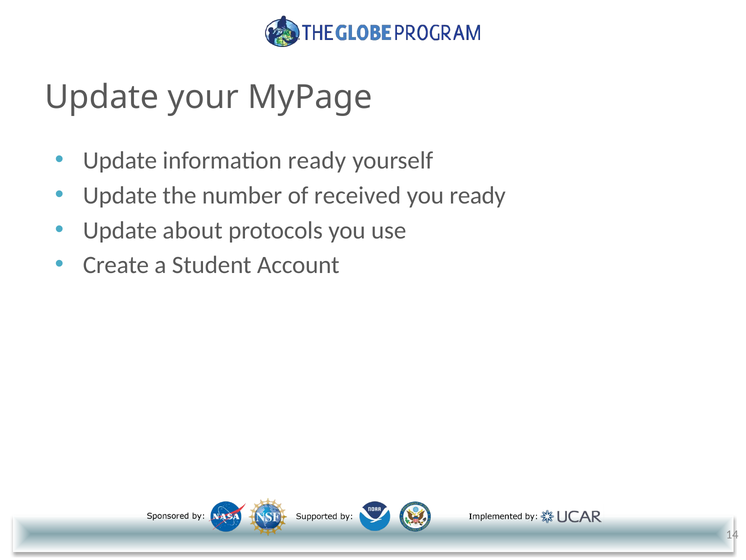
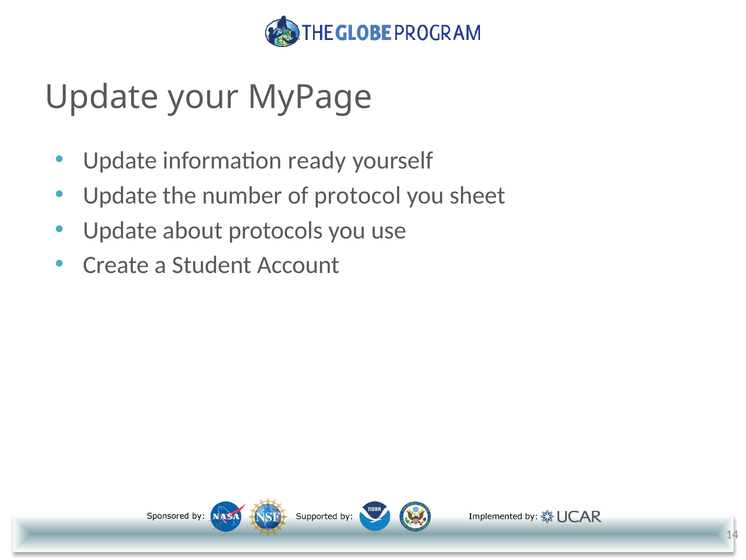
received: received -> protocol (357, 195)
you ready: ready -> sheet (477, 195)
